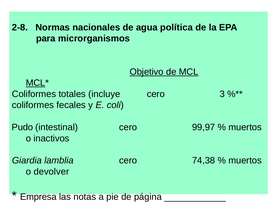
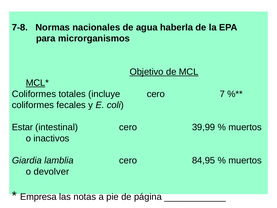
2-8: 2-8 -> 7-8 (20, 27)
política: política -> haberla (177, 27)
3: 3 -> 7 (222, 94)
Pudo: Pudo -> Estar (22, 127)
99,97: 99,97 -> 39,99 (204, 127)
74,38: 74,38 -> 84,95 (204, 160)
